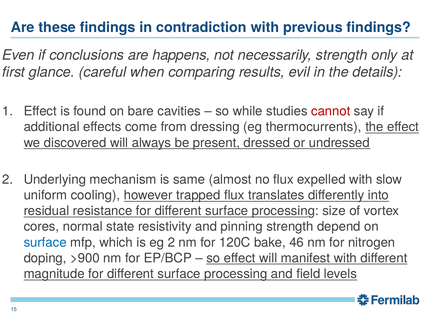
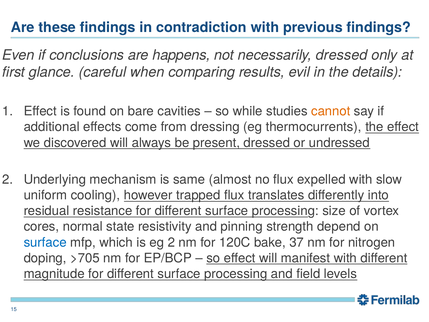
necessarily strength: strength -> dressed (342, 55)
cannot colour: red -> orange (331, 111)
46: 46 -> 37 (297, 242)
>900: >900 -> >705 (85, 258)
